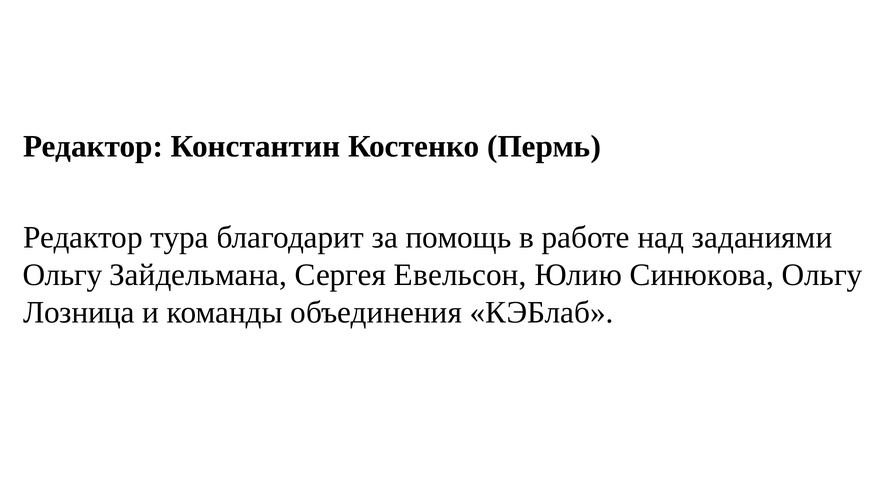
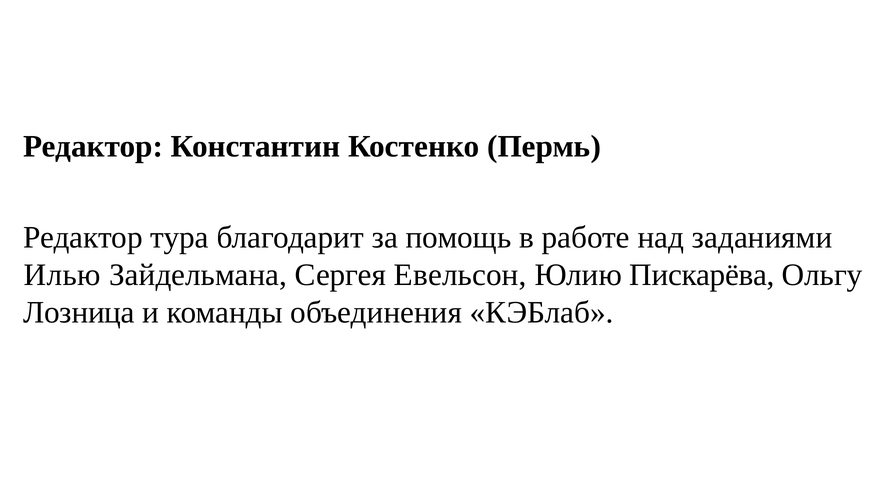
Ольгу: Ольгу -> Илью (62, 275)
Синюкова: Синюкова -> Пискарёва (702, 275)
